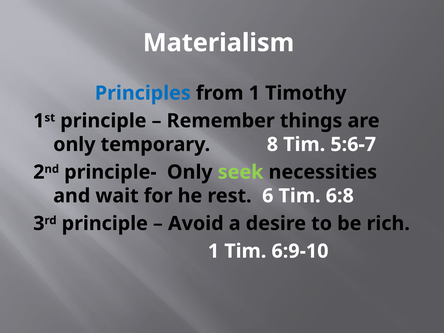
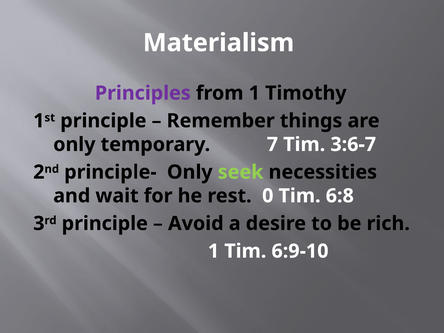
Principles colour: blue -> purple (143, 93)
8: 8 -> 7 (272, 144)
5:6-7: 5:6-7 -> 3:6-7 (353, 144)
6: 6 -> 0 (268, 196)
